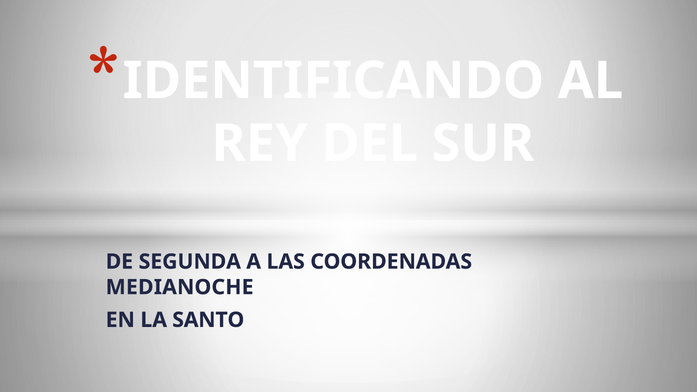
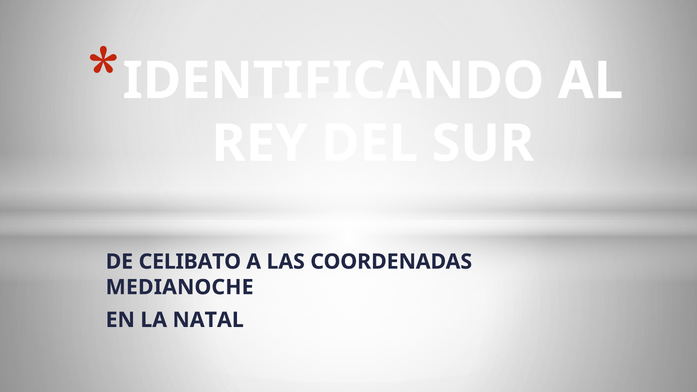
SEGUNDA: SEGUNDA -> CELIBATO (190, 262)
SANTO: SANTO -> NATAL (208, 320)
